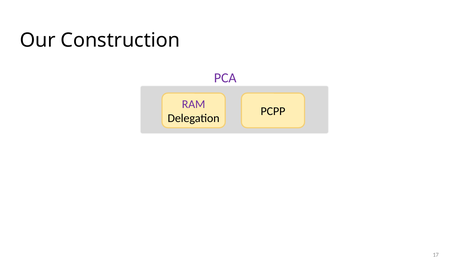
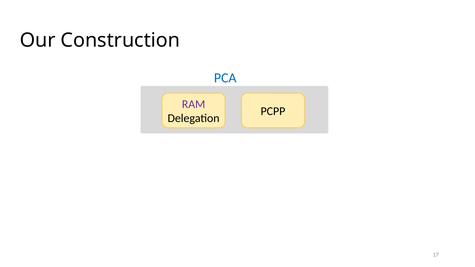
PCA colour: purple -> blue (225, 78)
